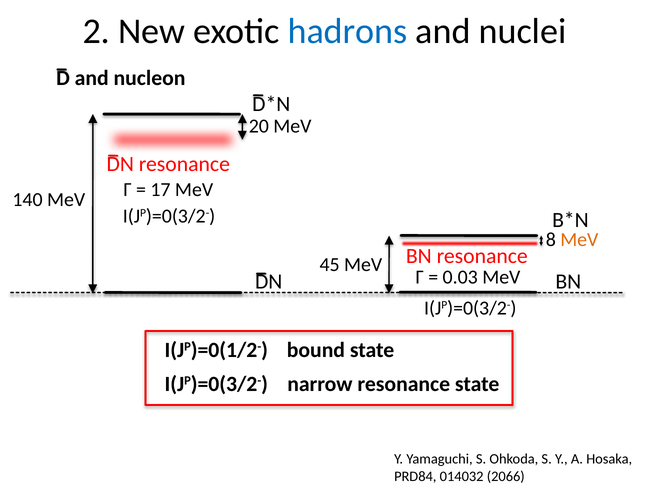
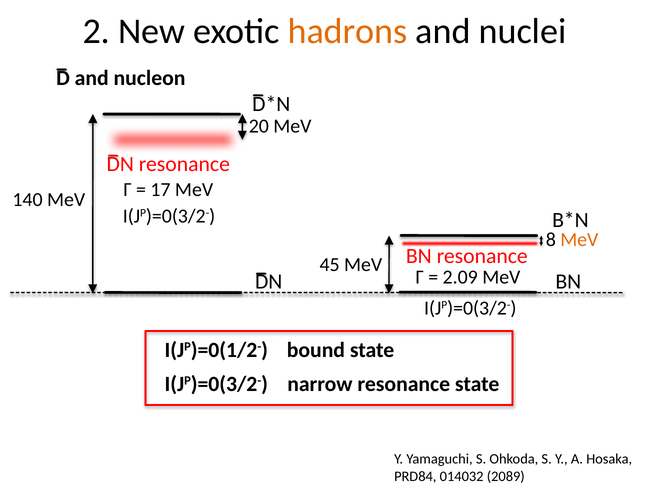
hadrons colour: blue -> orange (348, 31)
0.03: 0.03 -> 2.09 (460, 278)
2066: 2066 -> 2089 (506, 477)
